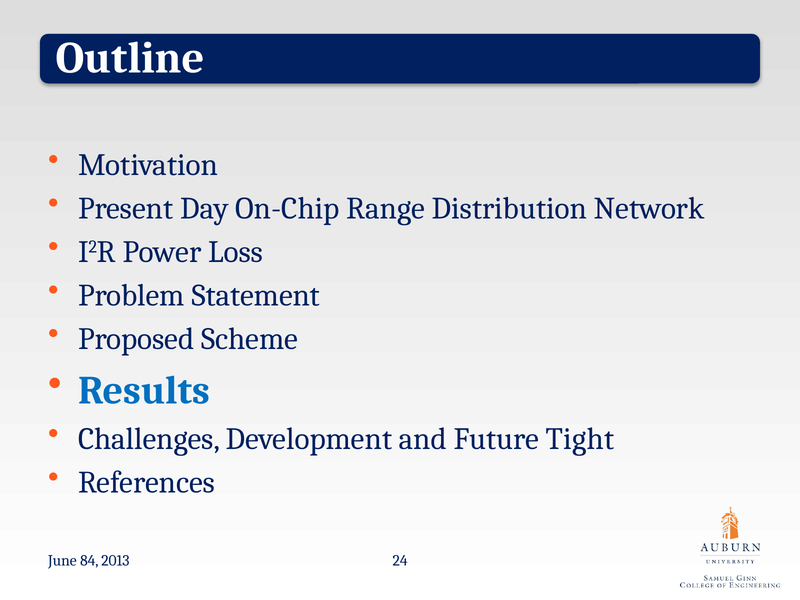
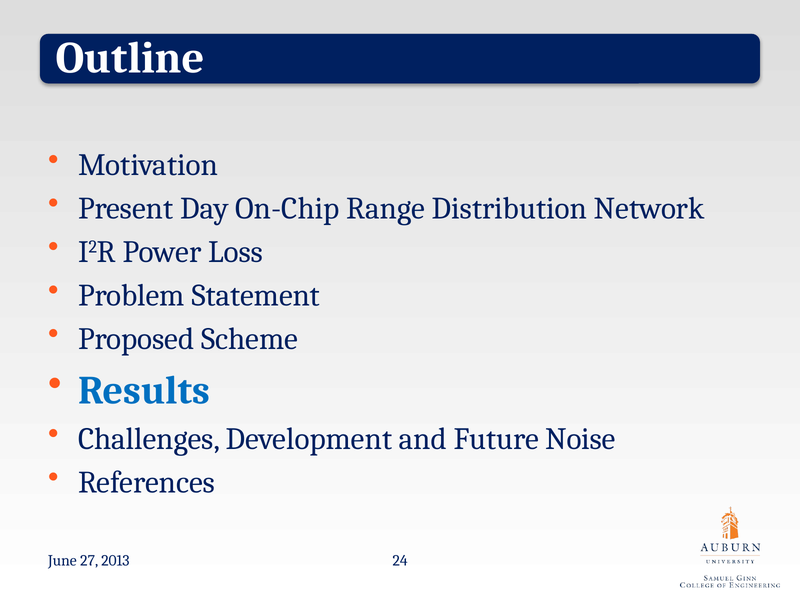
Tight: Tight -> Noise (580, 439)
84: 84 -> 27 (89, 561)
